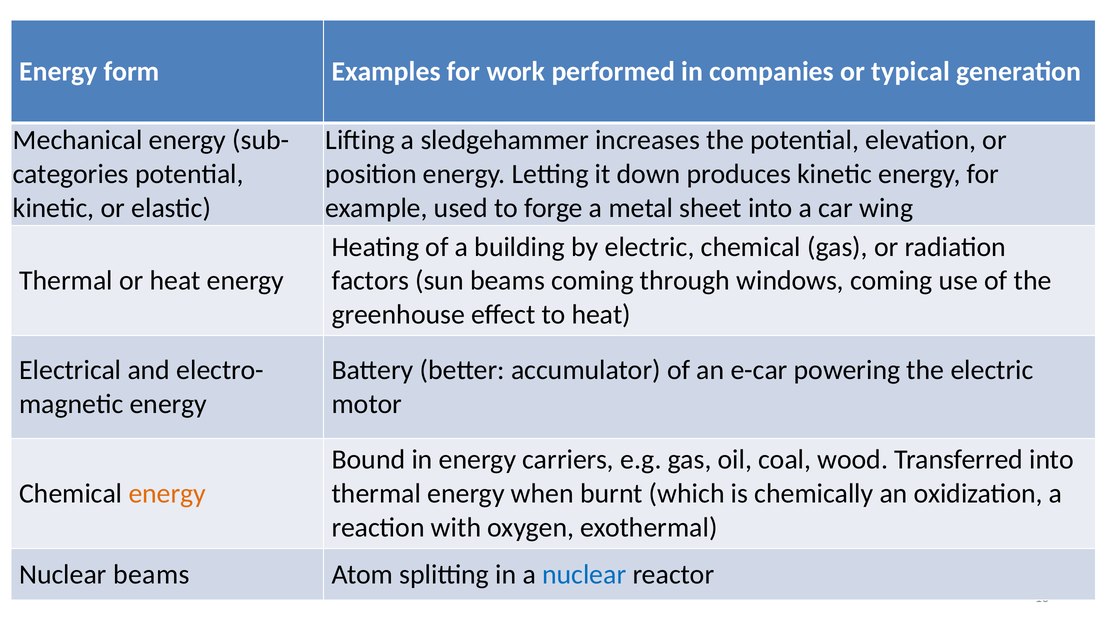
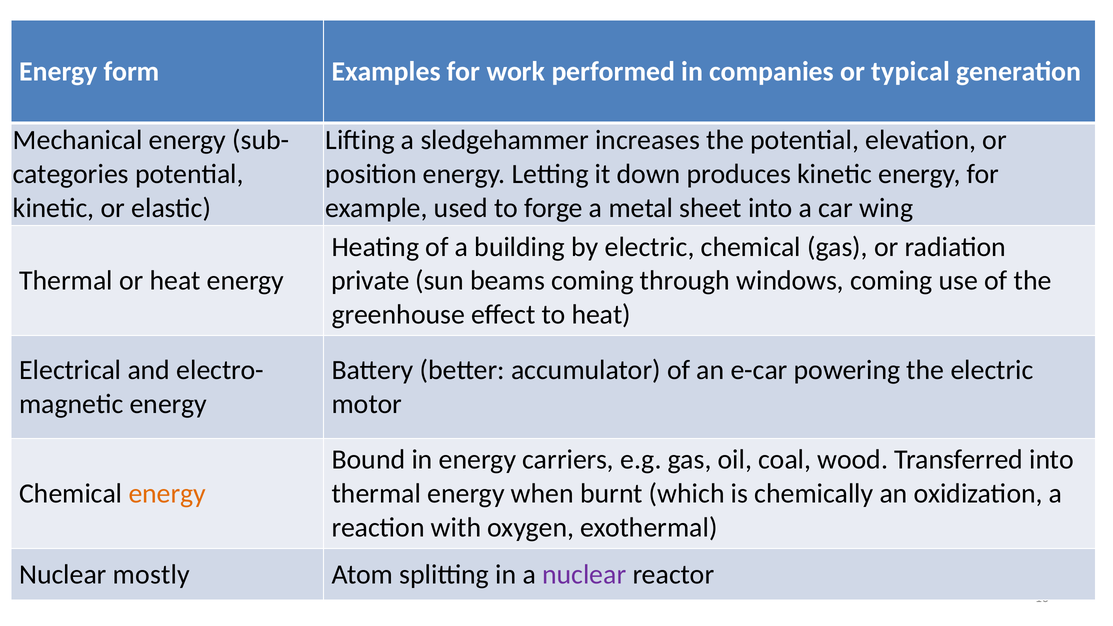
factors: factors -> private (371, 281)
Nuclear beams: beams -> mostly (151, 575)
nuclear colour: blue -> purple (584, 575)
